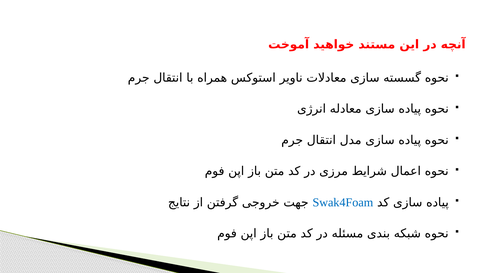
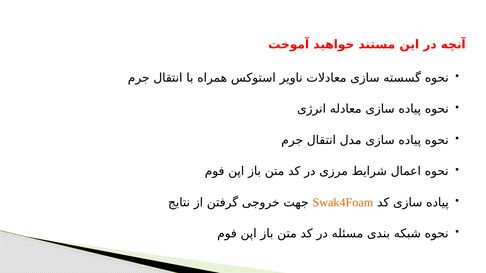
Swak4Foam colour: blue -> orange (343, 203)
